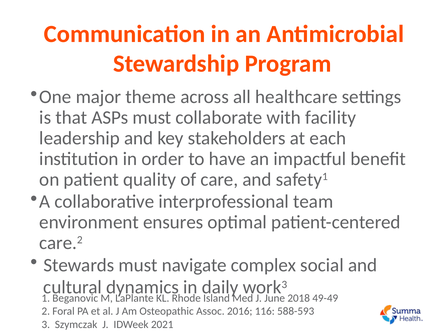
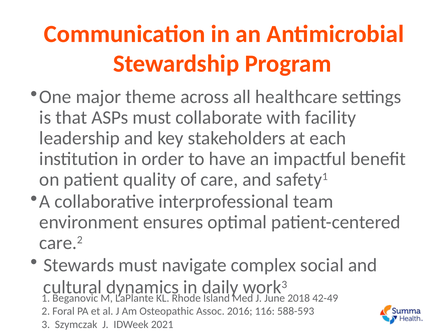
49-49: 49-49 -> 42-49 (325, 298)
